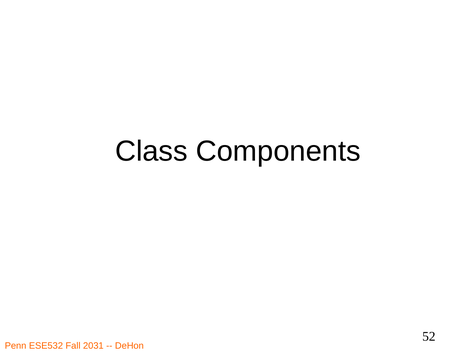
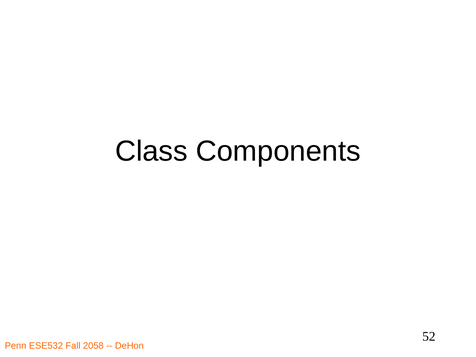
2031: 2031 -> 2058 (93, 346)
